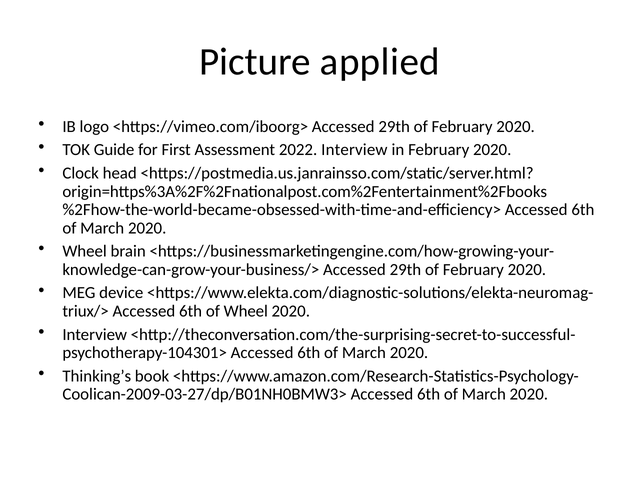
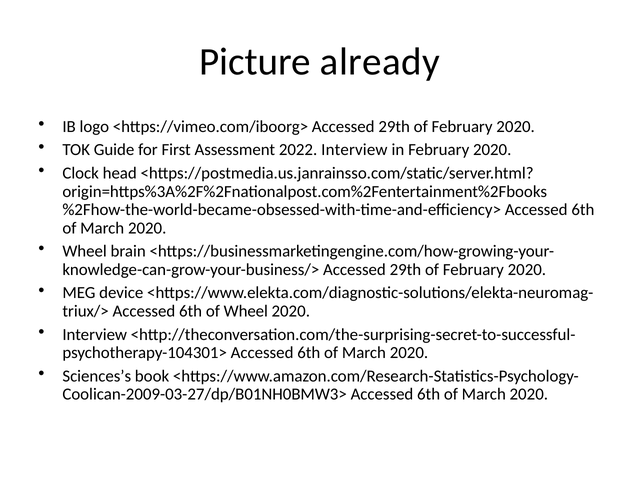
applied: applied -> already (380, 62)
Thinking’s: Thinking’s -> Sciences’s (97, 376)
